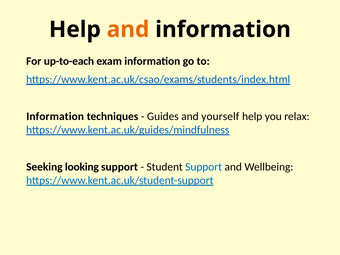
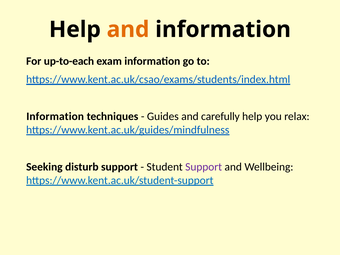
yourself: yourself -> carefully (220, 116)
looking: looking -> disturb (82, 167)
Support colour: blue -> purple (204, 167)
